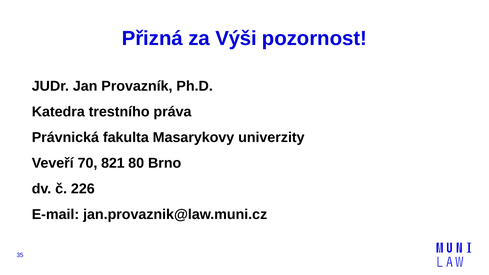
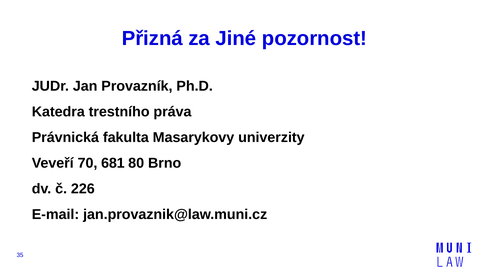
Výši: Výši -> Jiné (236, 38)
821: 821 -> 681 (113, 163)
